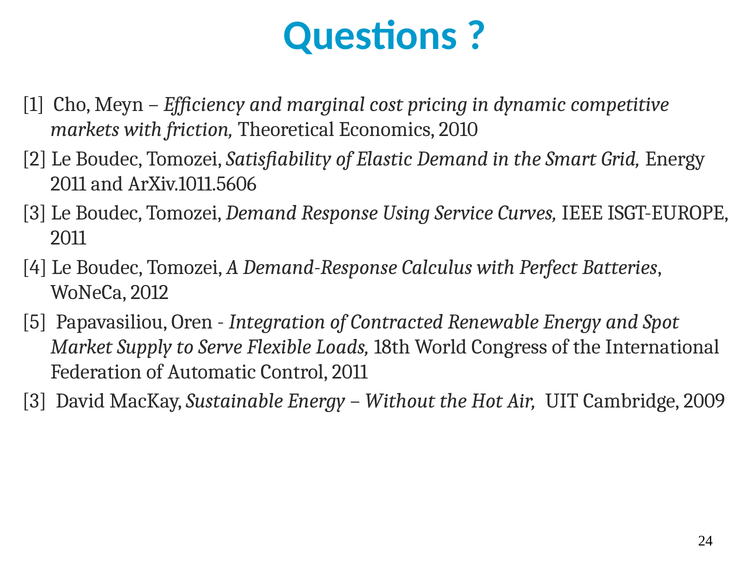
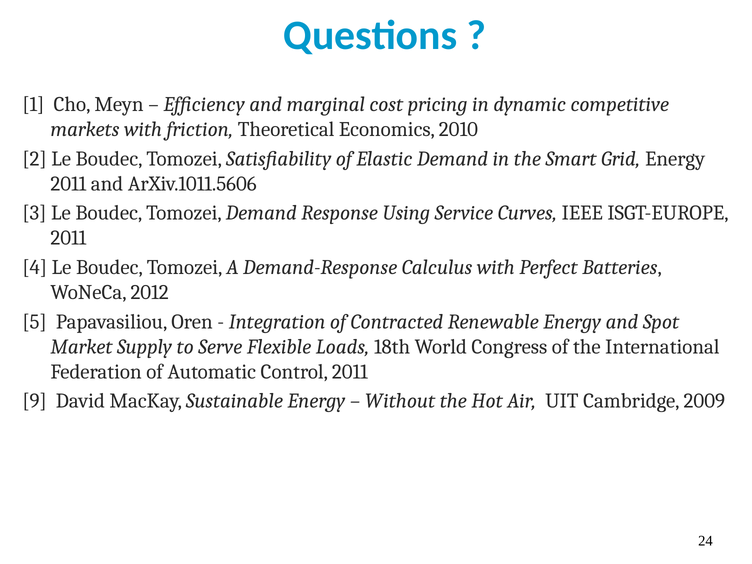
3: 3 -> 9 (34, 401)
